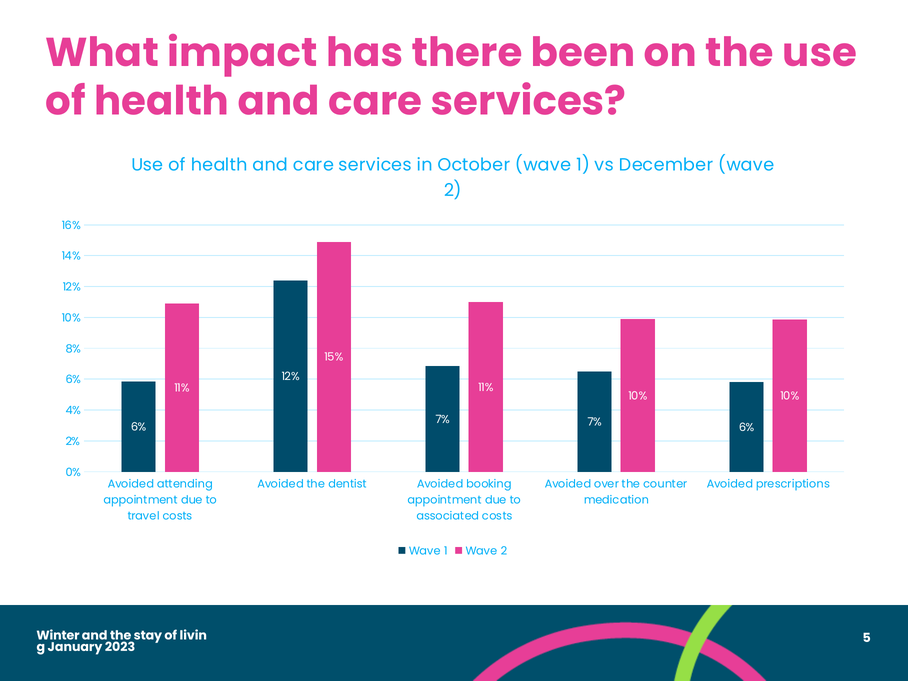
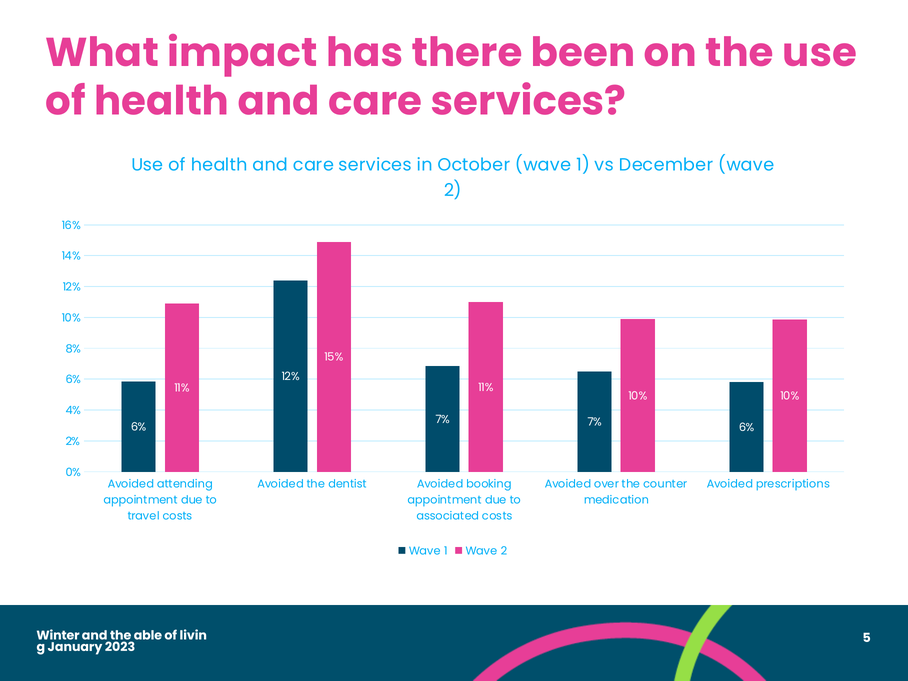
stay: stay -> able (148, 636)
